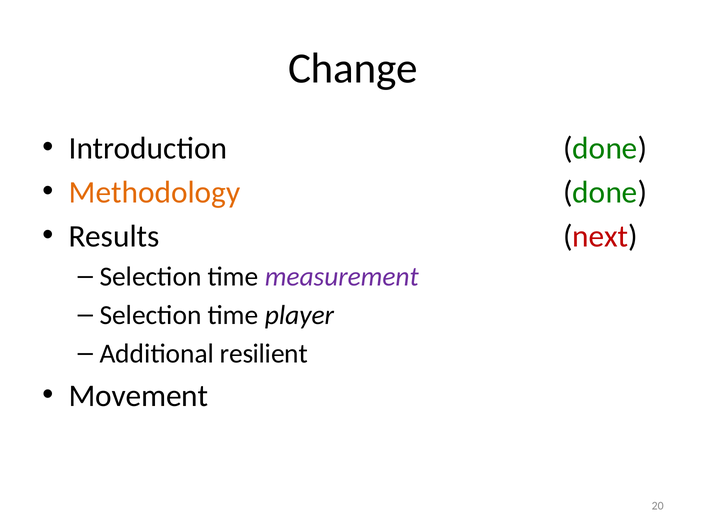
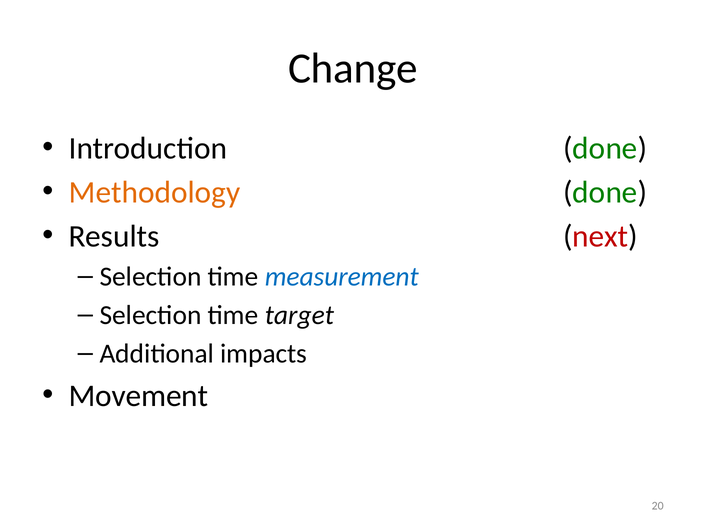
measurement colour: purple -> blue (342, 277)
player: player -> target (299, 315)
resilient: resilient -> impacts (264, 353)
